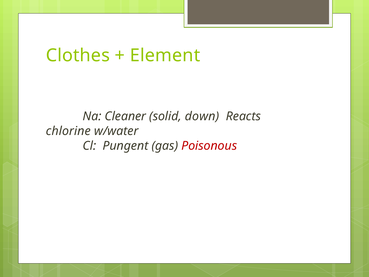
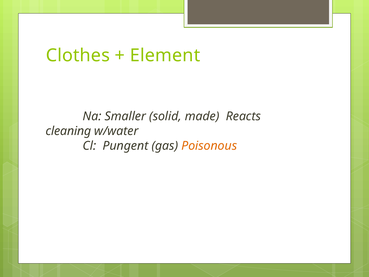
Cleaner: Cleaner -> Smaller (125, 116)
down: down -> made (202, 116)
chlorine: chlorine -> cleaning (68, 131)
Poisonous colour: red -> orange (209, 146)
